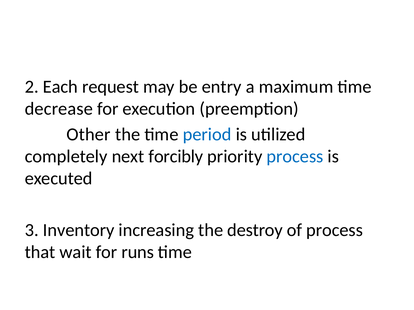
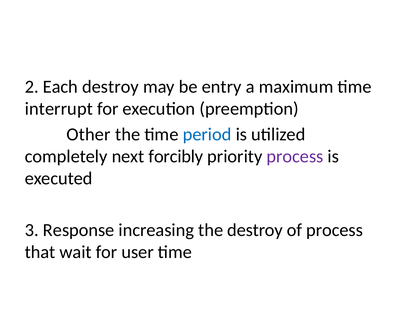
Each request: request -> destroy (110, 87)
decrease: decrease -> interrupt (59, 109)
process colour: blue -> purple (295, 157)
Inventory: Inventory -> Response (79, 230)
runs: runs -> user (138, 252)
